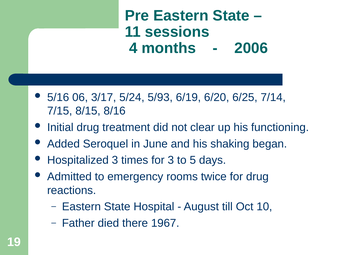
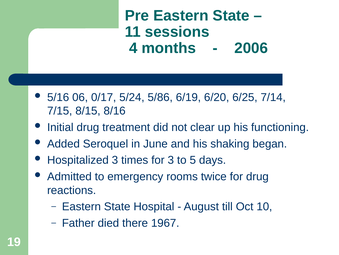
3/17: 3/17 -> 0/17 (104, 97)
5/93: 5/93 -> 5/86 (160, 97)
